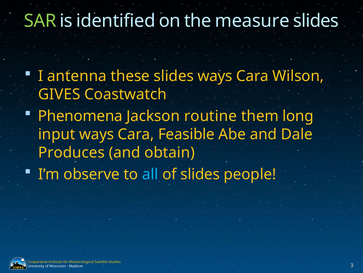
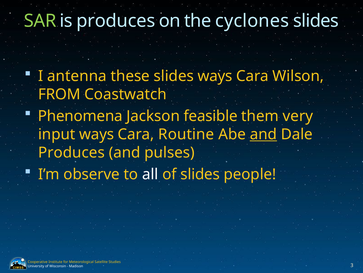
is identified: identified -> produces (116, 21)
measure: measure -> cyclones (252, 21)
GIVES: GIVES -> FROM (59, 94)
routine: routine -> feasible (211, 116)
long: long -> very (298, 116)
Feasible: Feasible -> Routine (186, 134)
and underline: none -> present (263, 134)
obtain: obtain -> pulses (170, 152)
all colour: light blue -> white (150, 174)
